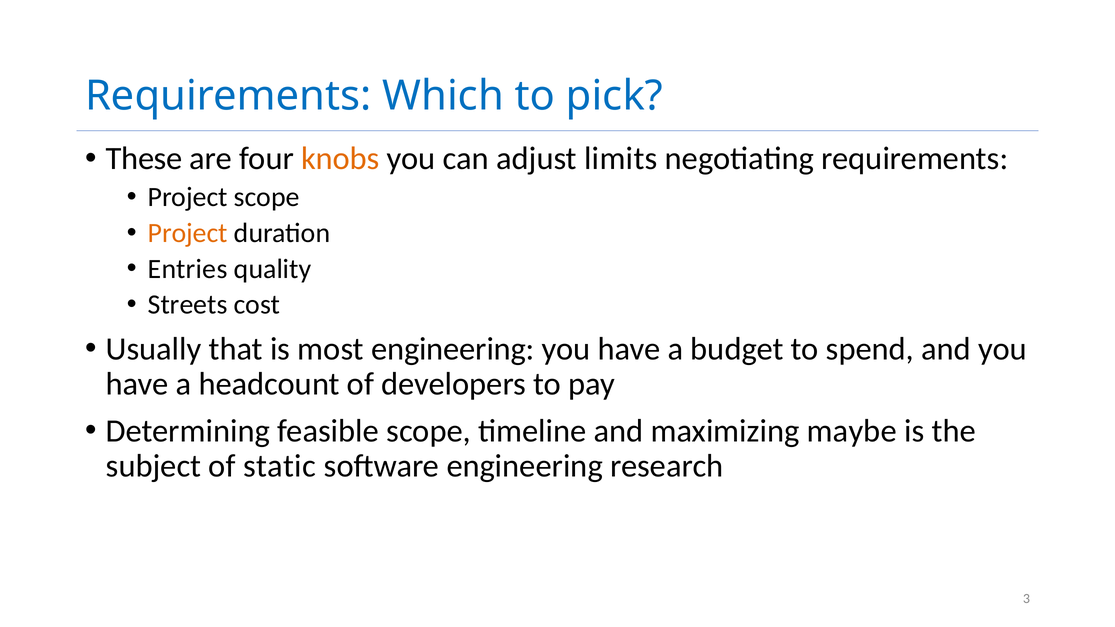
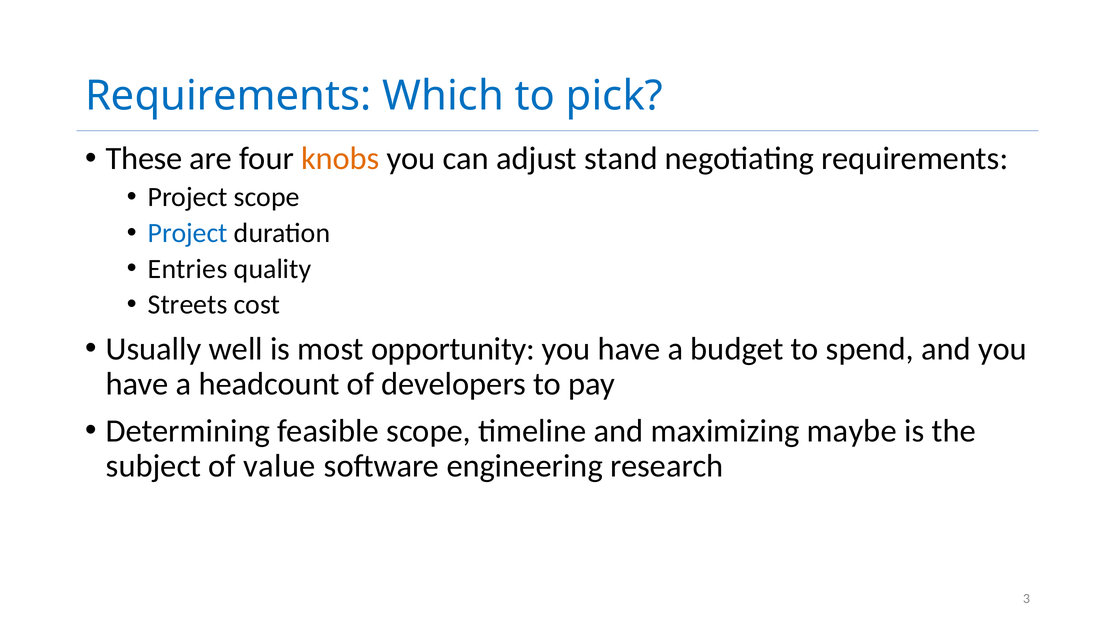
limits: limits -> stand (621, 159)
Project colour: orange -> blue (188, 233)
that: that -> well (236, 349)
most engineering: engineering -> opportunity (453, 349)
static: static -> value (280, 466)
